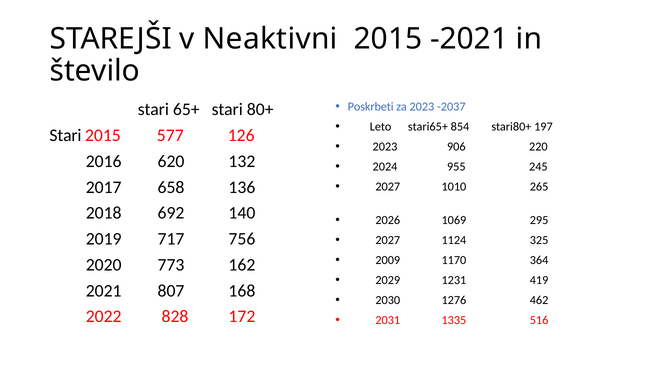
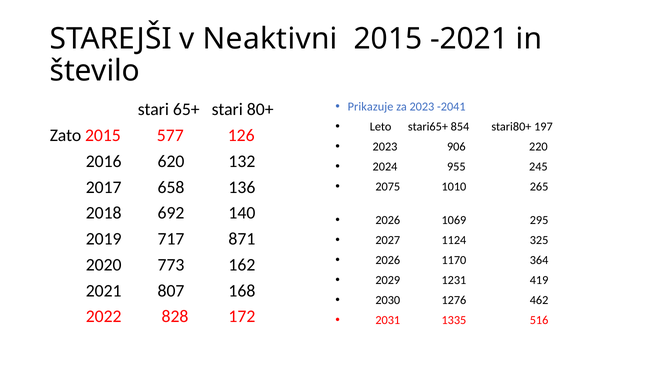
Poskrbeti: Poskrbeti -> Prikazuje (371, 107)
-2037: -2037 -> -2041 (451, 107)
Stari: Stari -> Zato (65, 136)
2027: 2027 -> 2075 (388, 187)
756: 756 -> 871 (242, 239)
2009: 2009 -> 2026 (388, 260)
